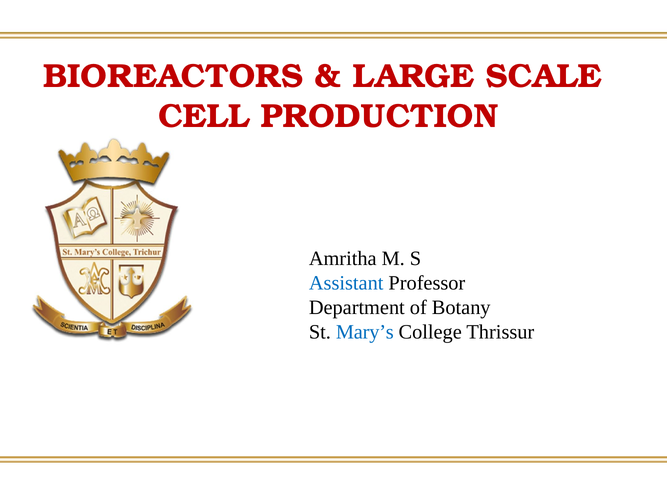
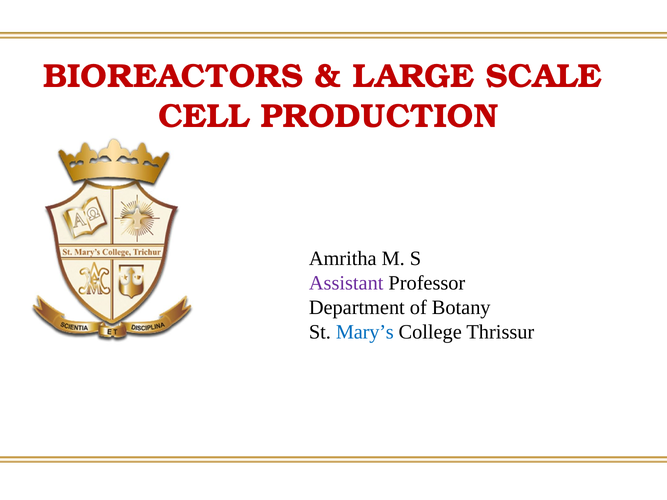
Assistant colour: blue -> purple (346, 283)
